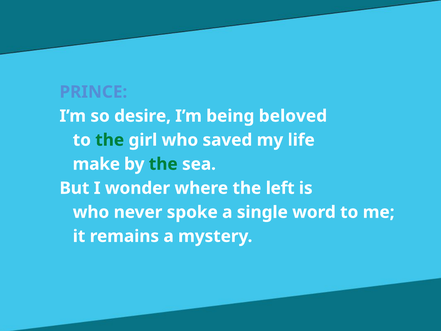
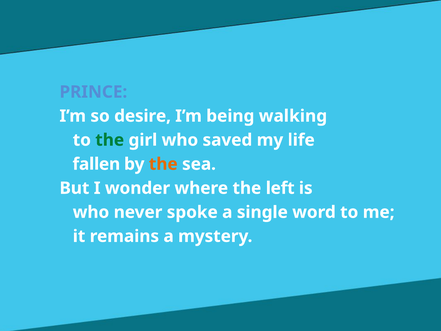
beloved: beloved -> walking (293, 116)
make: make -> fallen (96, 164)
the colour: green -> orange (163, 164)
